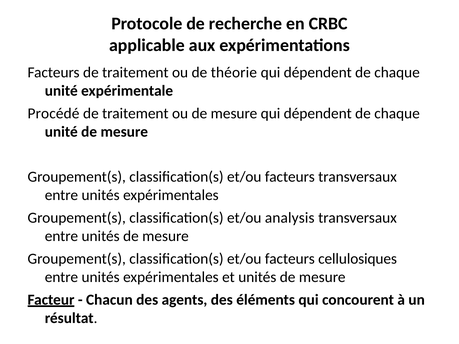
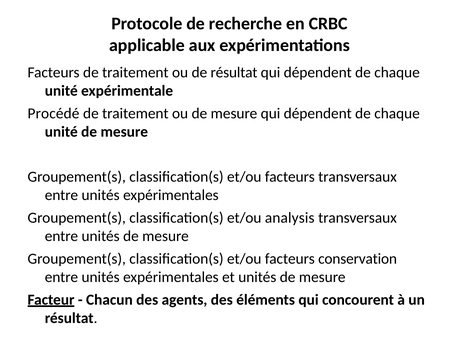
de théorie: théorie -> résultat (234, 73)
cellulosiques: cellulosiques -> conservation (358, 259)
